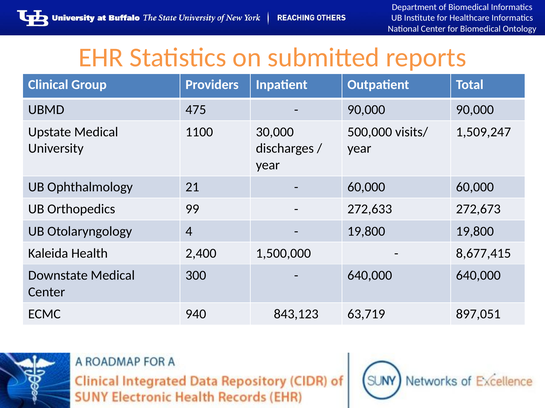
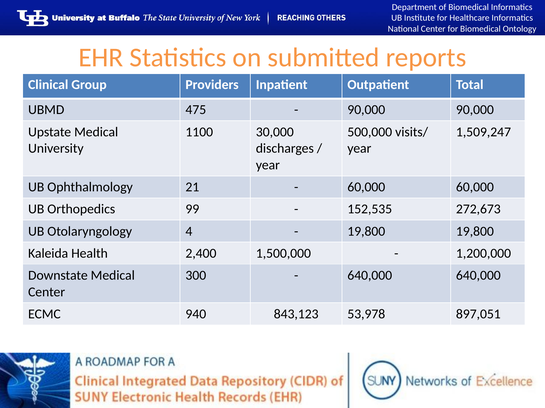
272,633: 272,633 -> 152,535 (370, 210)
8,677,415: 8,677,415 -> 1,200,000 (483, 254)
63,719: 63,719 -> 53,978 (366, 315)
